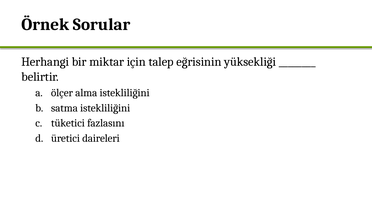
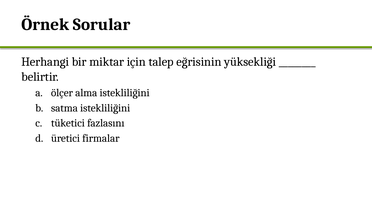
daireleri: daireleri -> firmalar (101, 138)
